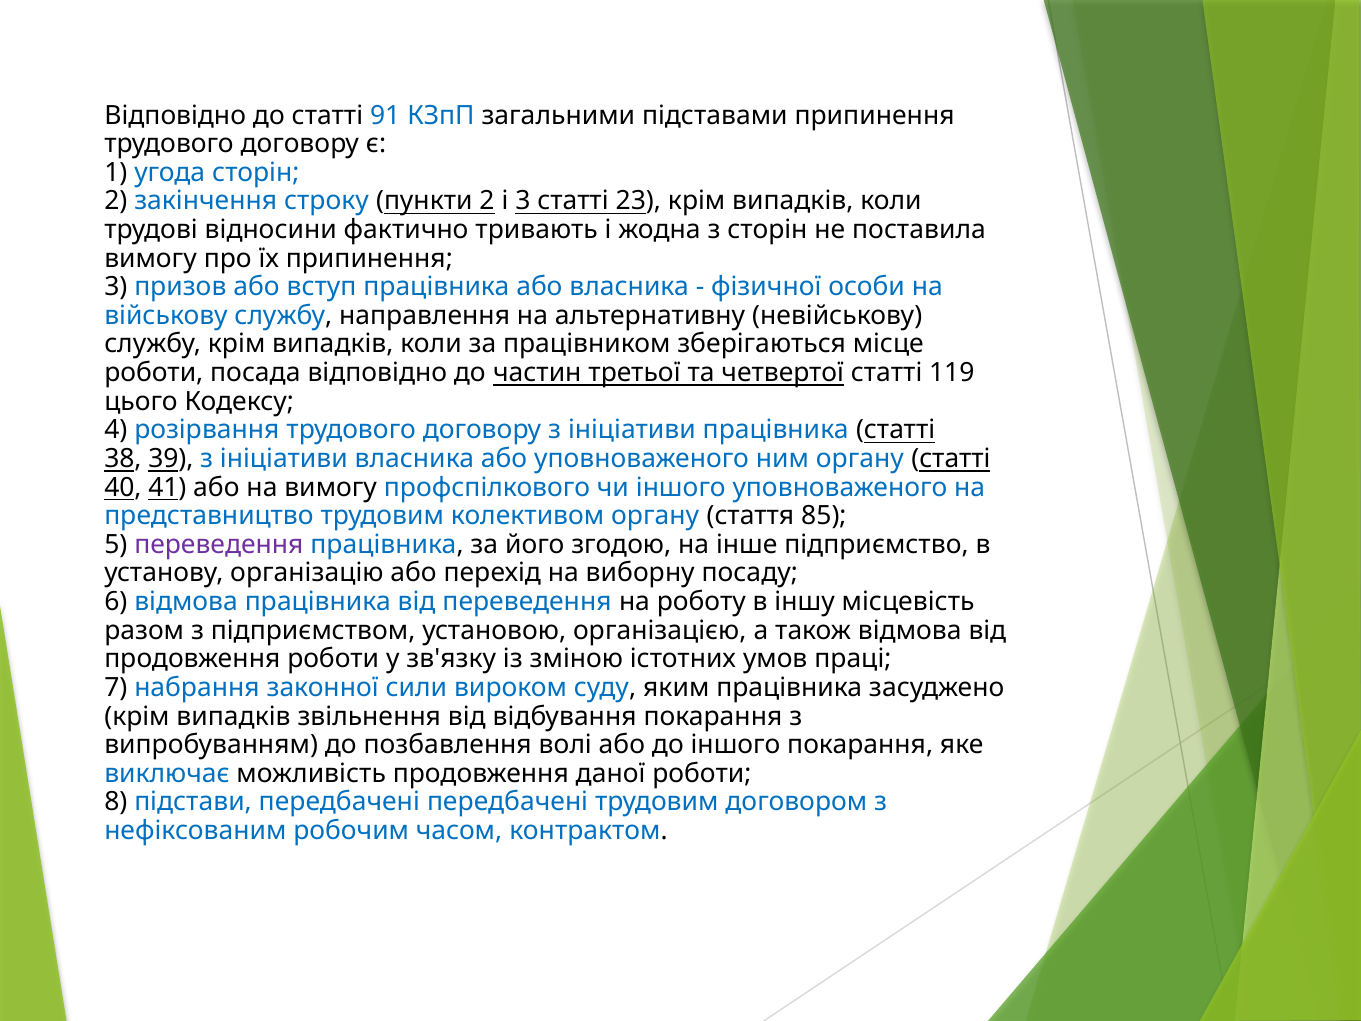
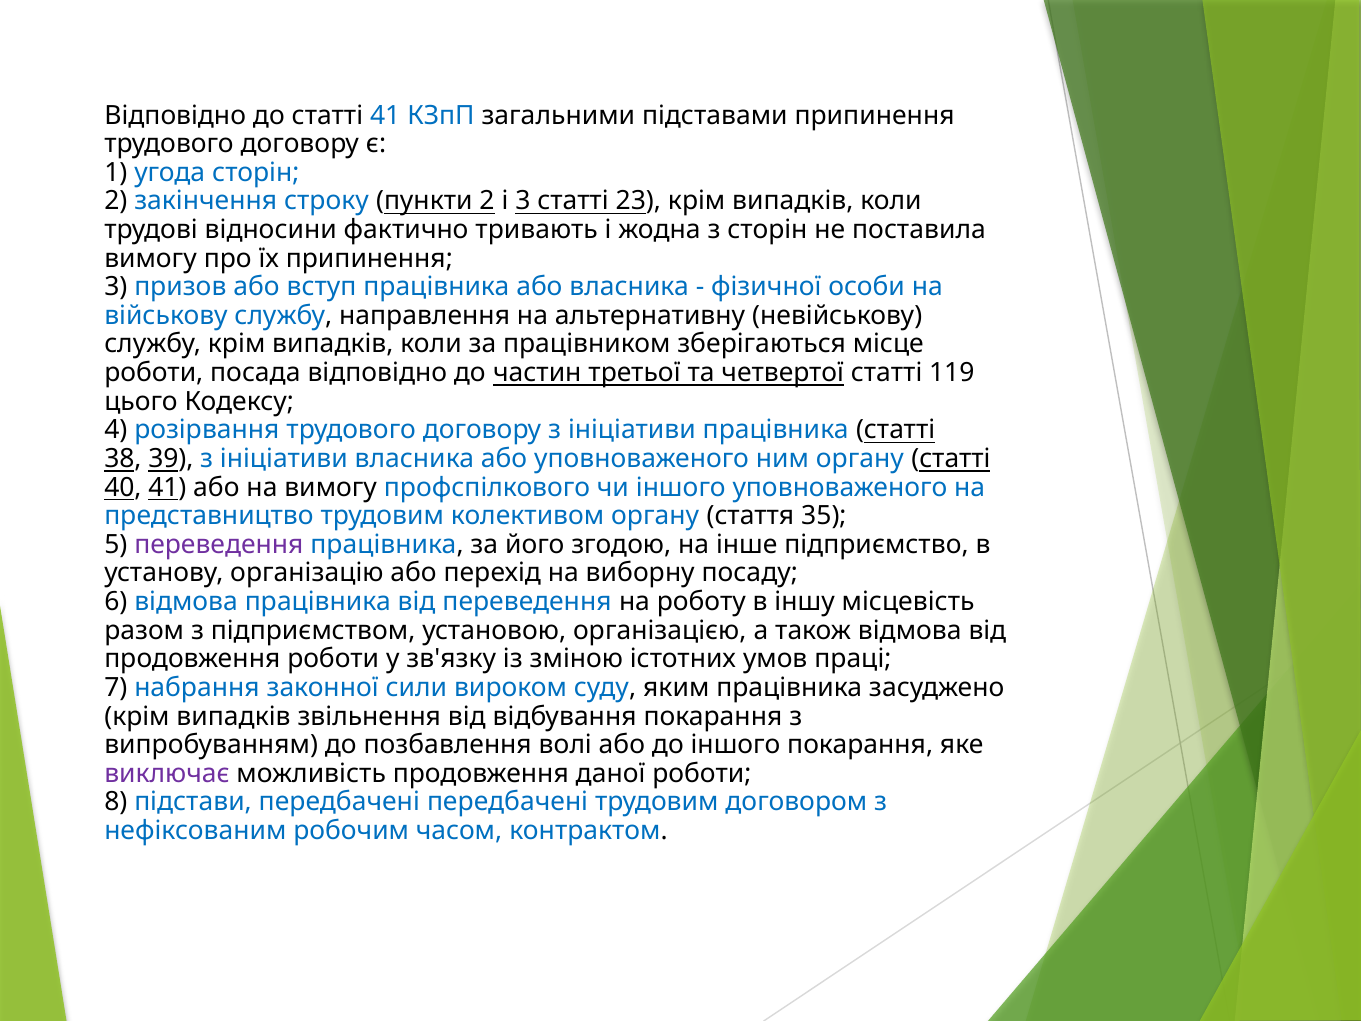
статті 91: 91 -> 41 (385, 115)
85: 85 -> 35 (824, 516)
виключає colour: blue -> purple (167, 773)
